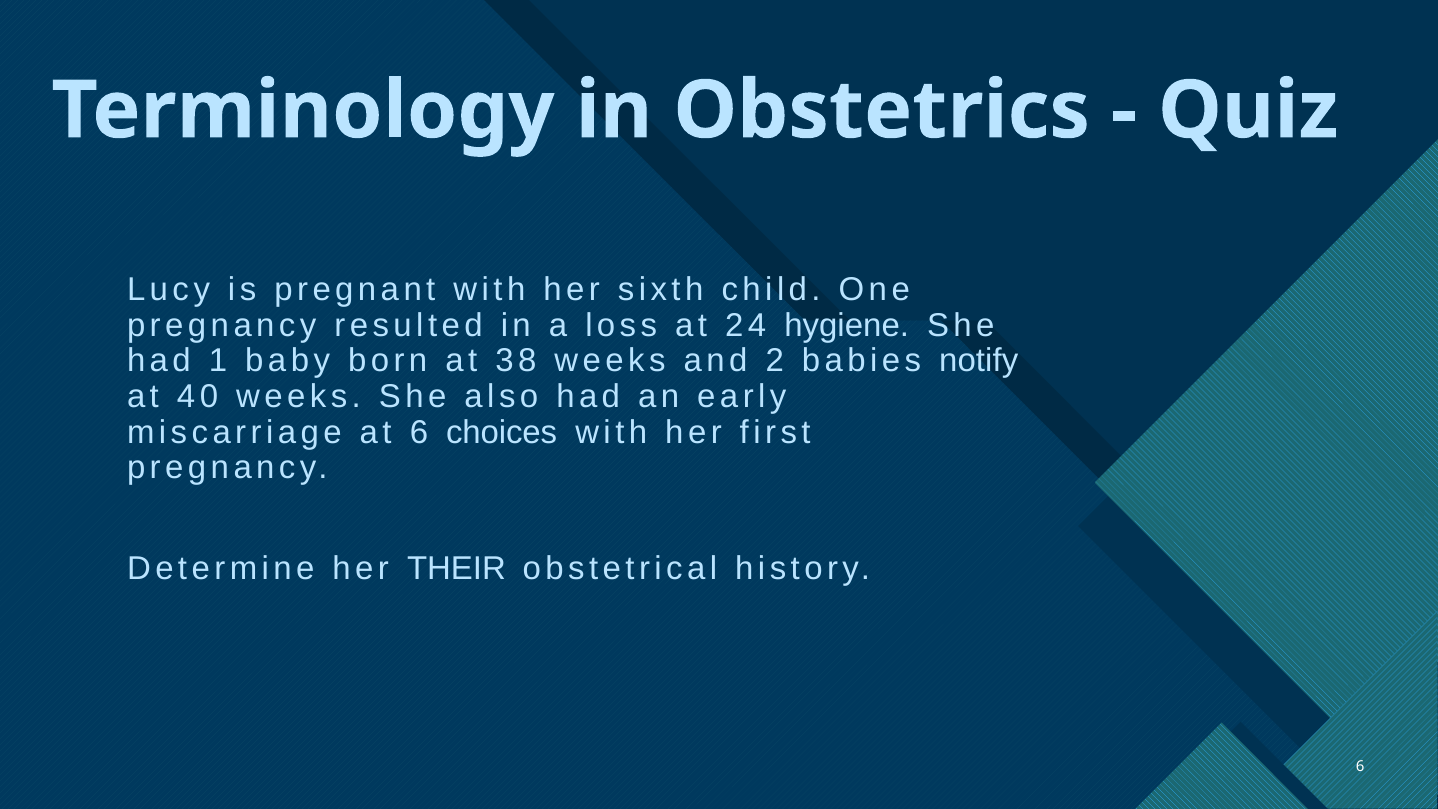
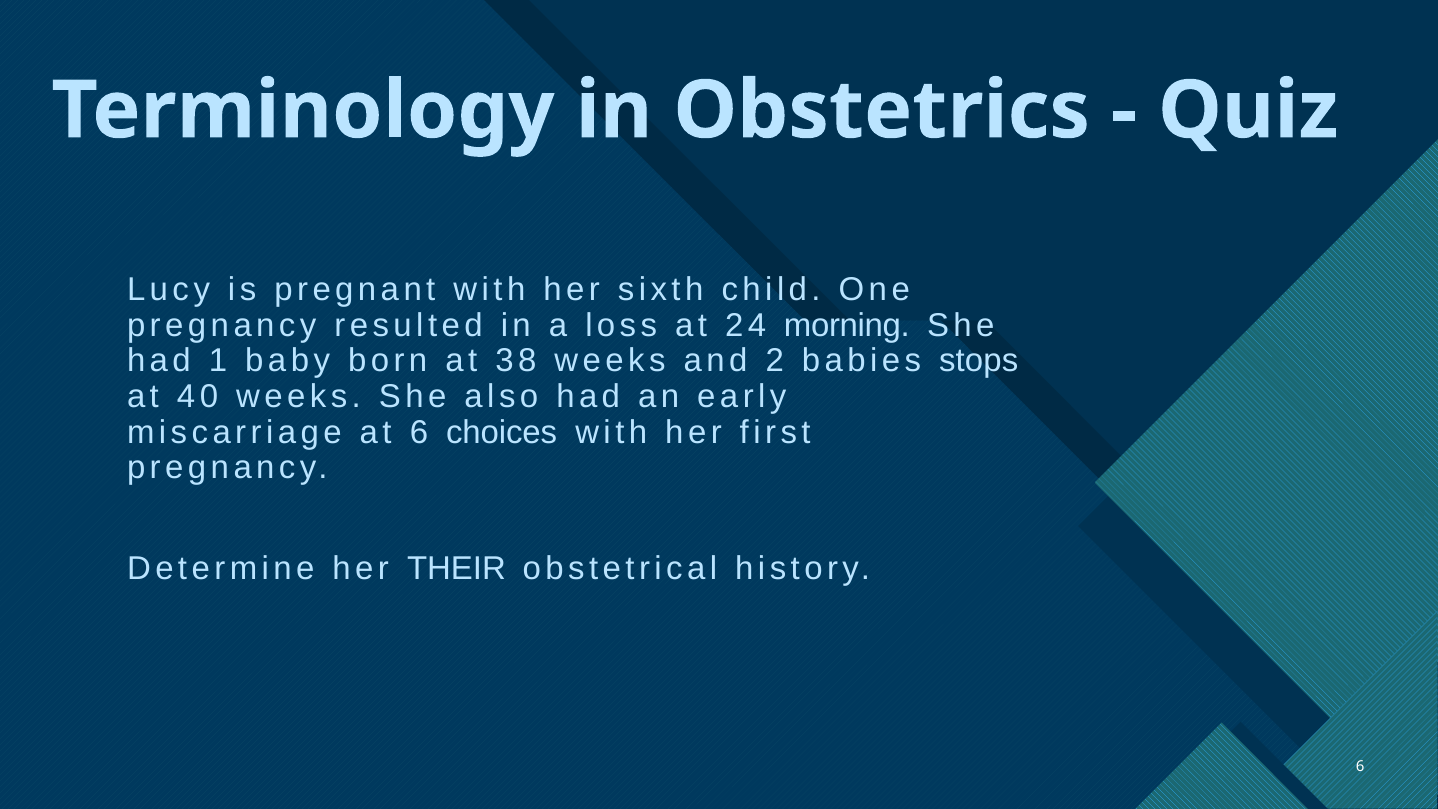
hygiene: hygiene -> morning (847, 325)
notify: notify -> stops (979, 361)
